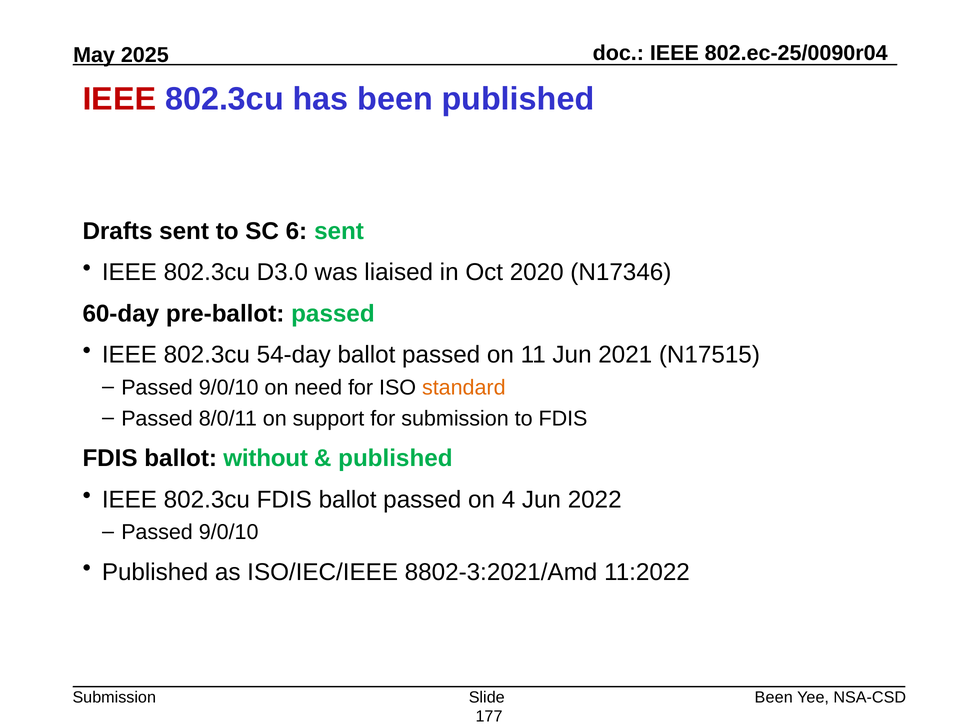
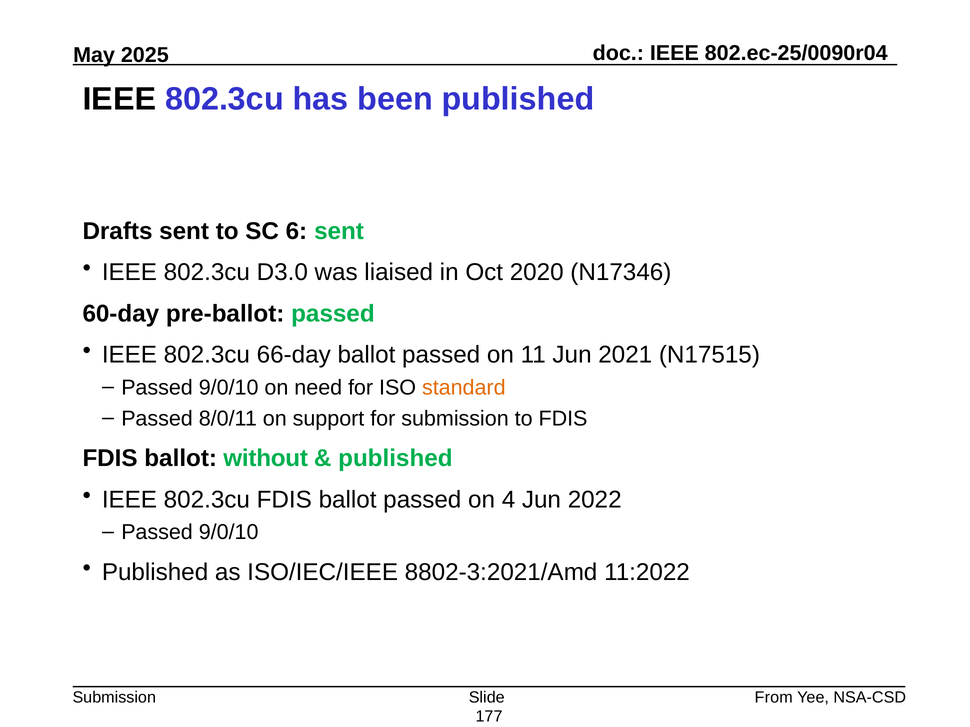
IEEE colour: red -> black (119, 99)
54-day: 54-day -> 66-day (294, 355)
Been: Been -> From (774, 698)
